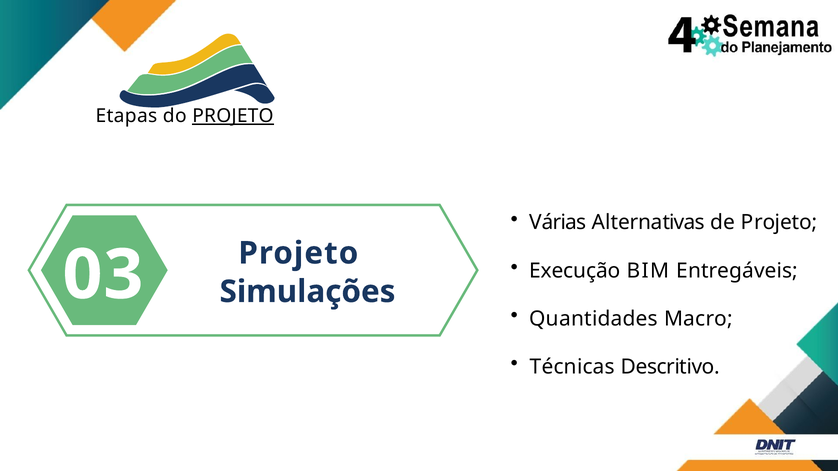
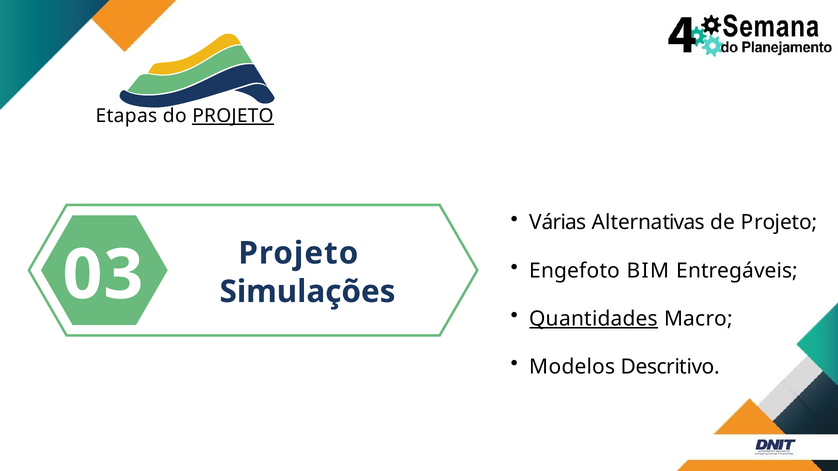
Execução: Execução -> Engefoto (575, 271)
Quantidades underline: none -> present (594, 319)
Técnicas: Técnicas -> Modelos (572, 367)
